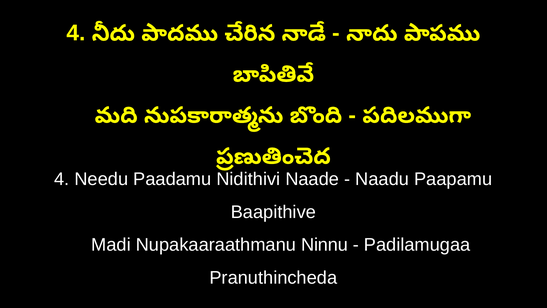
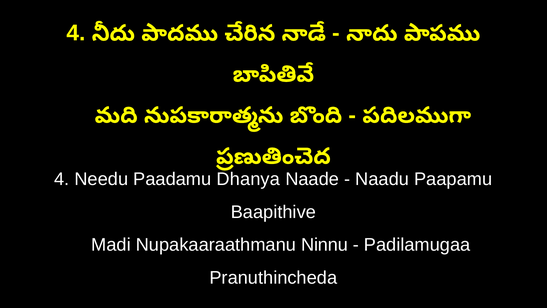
Nidithivi: Nidithivi -> Dhanya (248, 179)
